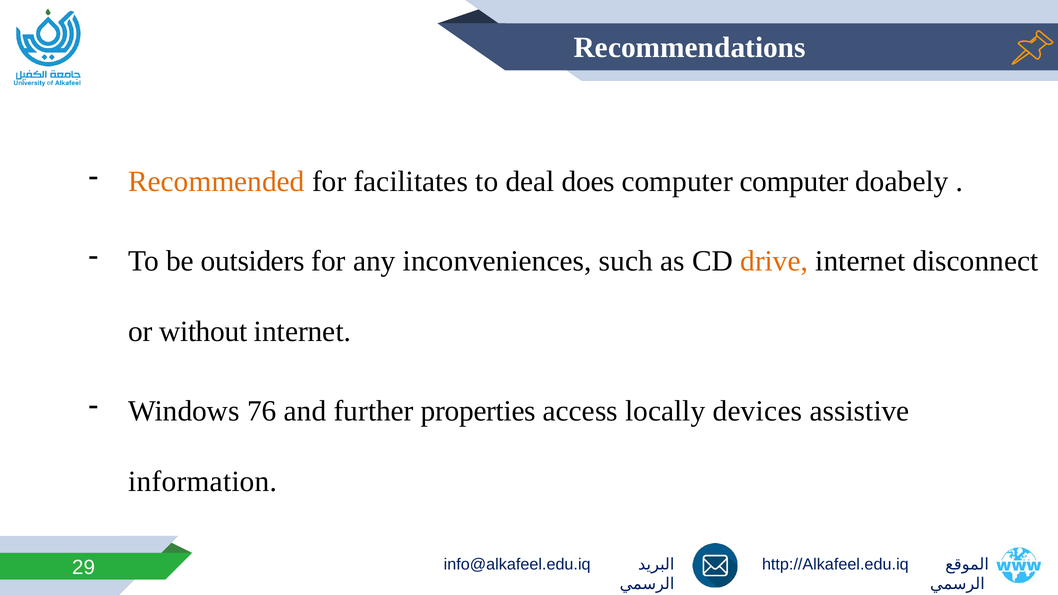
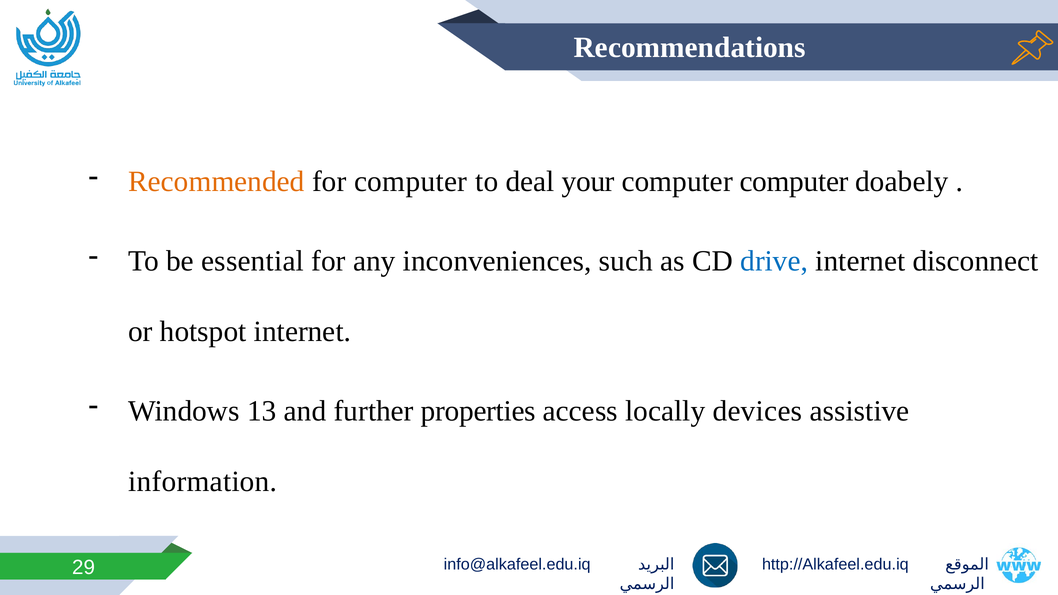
for facilitates: facilitates -> computer (411, 182)
does: does -> your (588, 182)
outsiders: outsiders -> essential (253, 261)
drive colour: orange -> blue (774, 261)
without: without -> hotspot (203, 332)
76: 76 -> 13 (262, 411)
